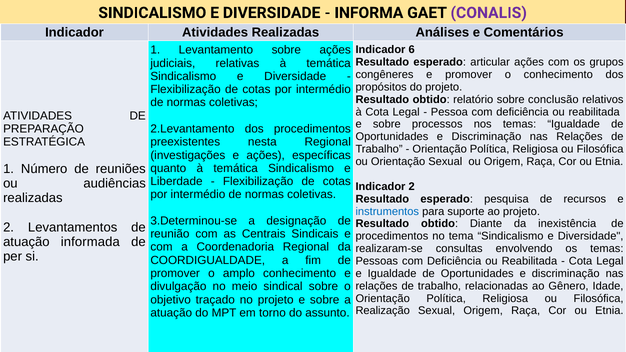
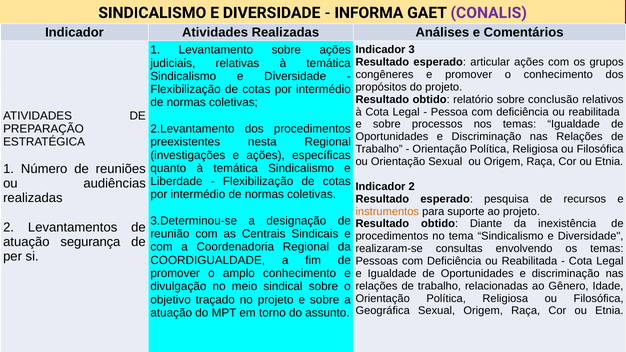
6: 6 -> 3 (412, 50)
instrumentos colour: blue -> orange (387, 211)
informada: informada -> segurança (90, 242)
Realização: Realização -> Geográfica (383, 311)
